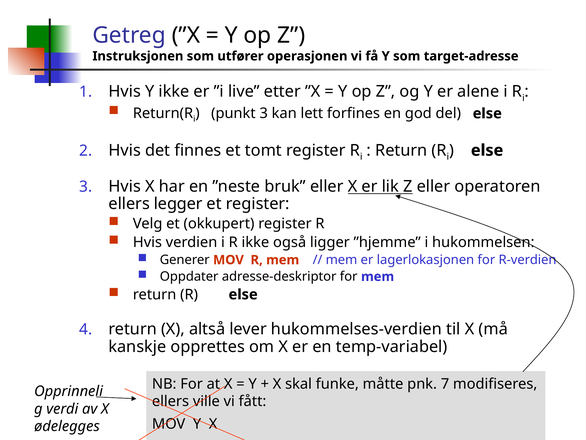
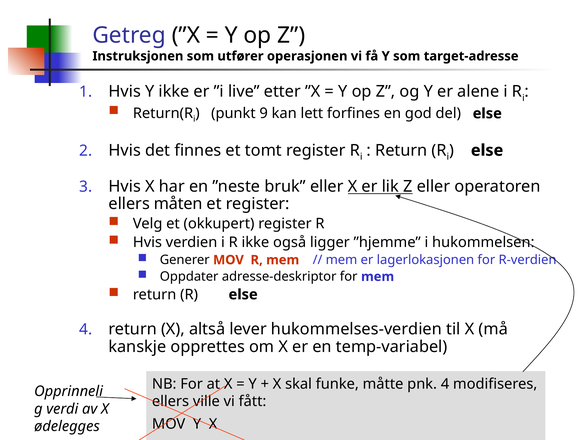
punkt 3: 3 -> 9 (264, 113)
legger: legger -> måten (178, 204)
pnk 7: 7 -> 4 (445, 383)
